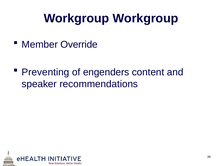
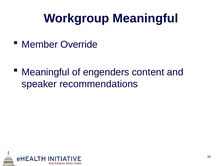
Workgroup Workgroup: Workgroup -> Meaningful (145, 18)
Preventing: Preventing -> Meaningful (46, 72)
